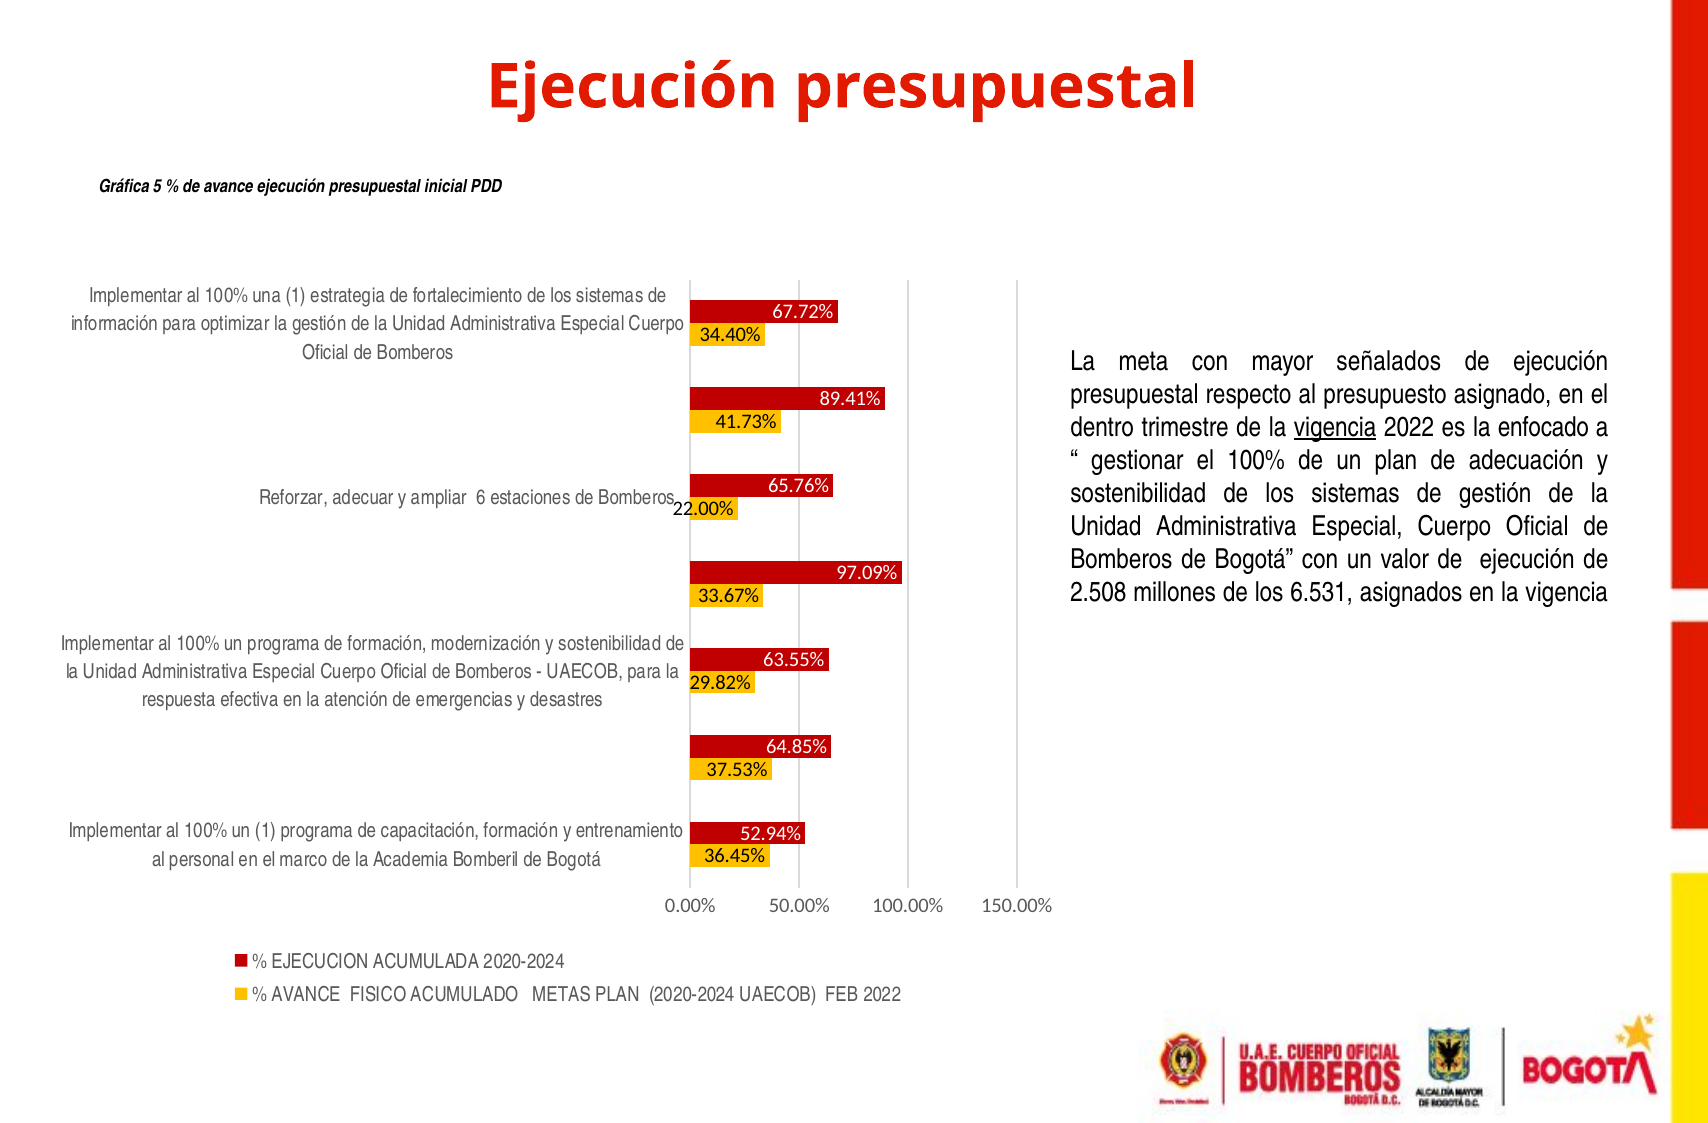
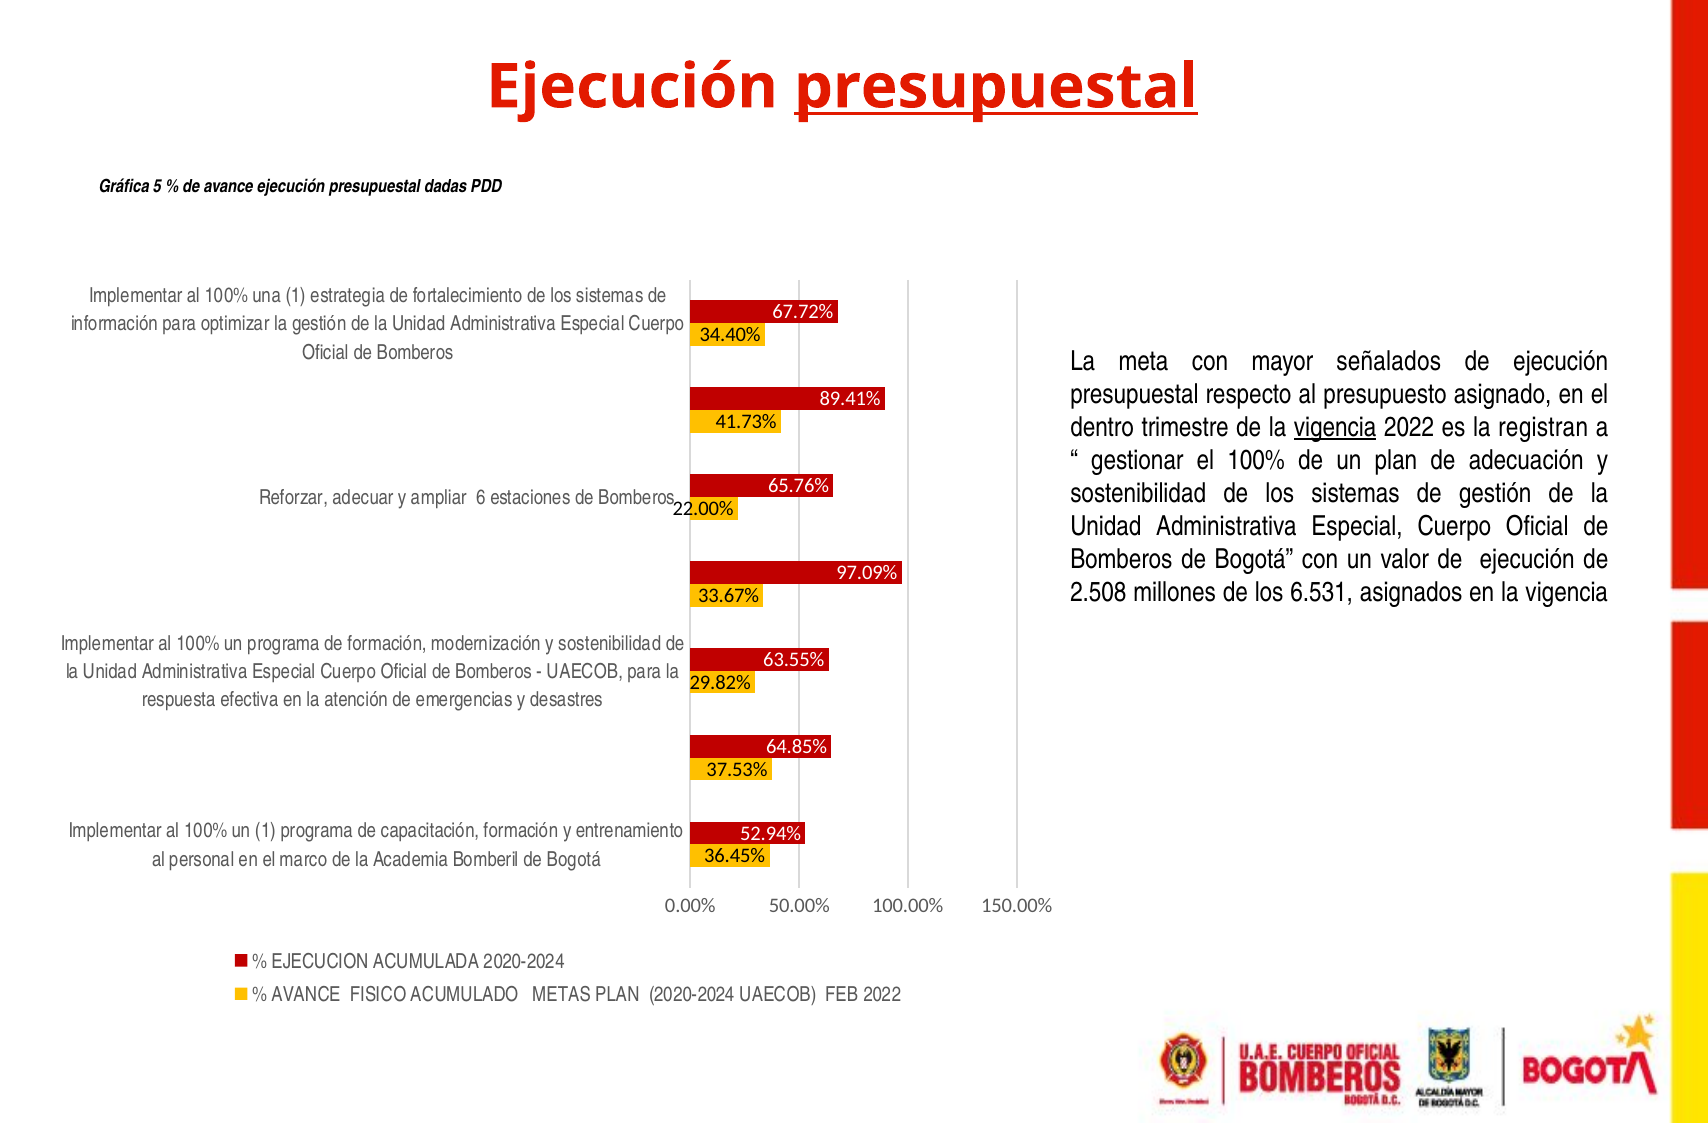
presupuestal underline: none -> present (996, 87)
inicial: inicial -> dadas (446, 186)
enfocado: enfocado -> registran (1543, 427)
